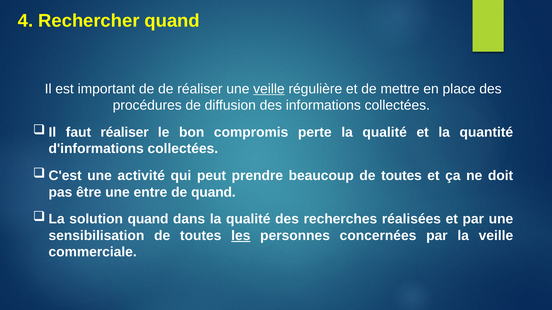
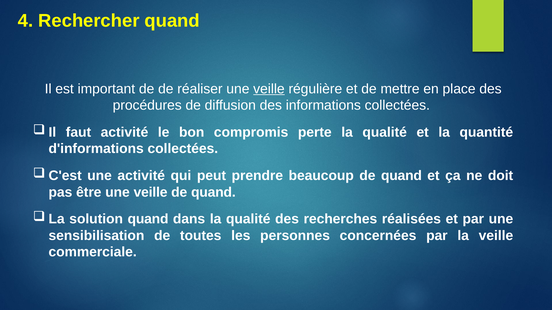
faut réaliser: réaliser -> activité (124, 132)
beaucoup de toutes: toutes -> quand (401, 176)
être une entre: entre -> veille (151, 192)
les underline: present -> none (241, 236)
